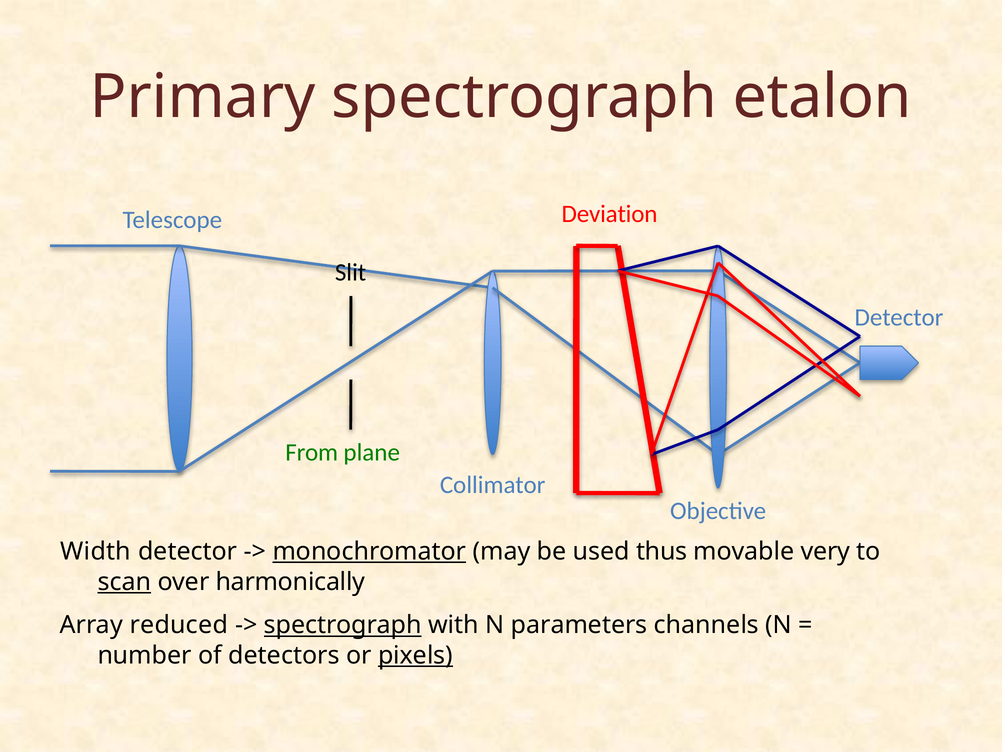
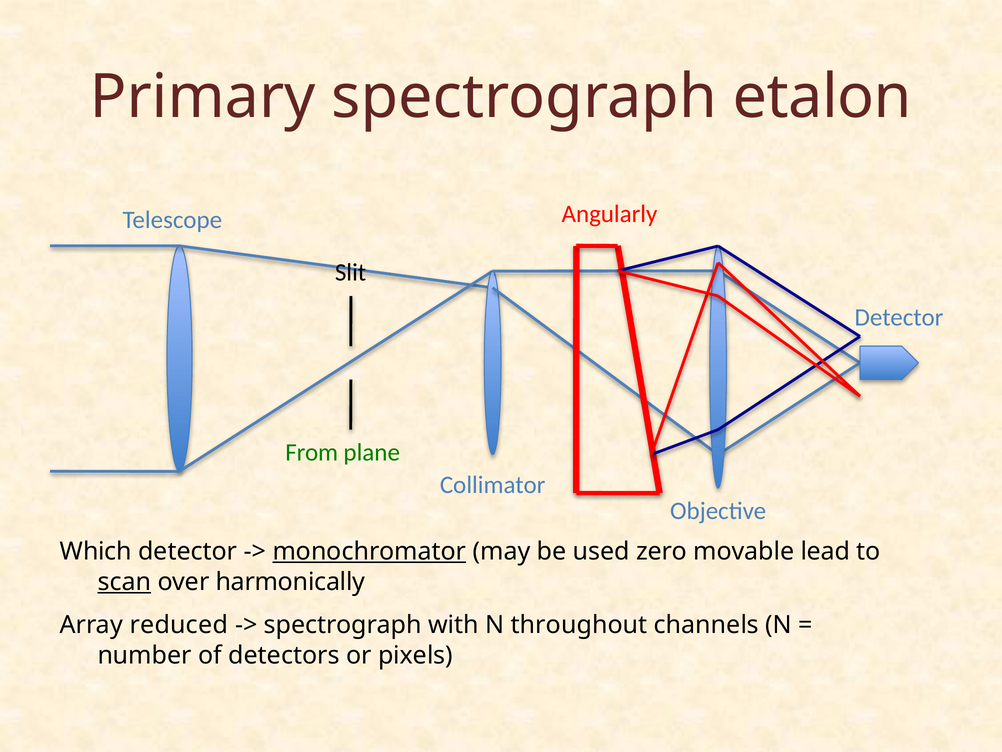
Deviation: Deviation -> Angularly (609, 214)
Width: Width -> Which (96, 551)
thus: thus -> zero (662, 551)
very: very -> lead (825, 551)
spectrograph underline: present -> none (343, 625)
parameters: parameters -> throughout (579, 625)
pixels underline: present -> none (415, 655)
